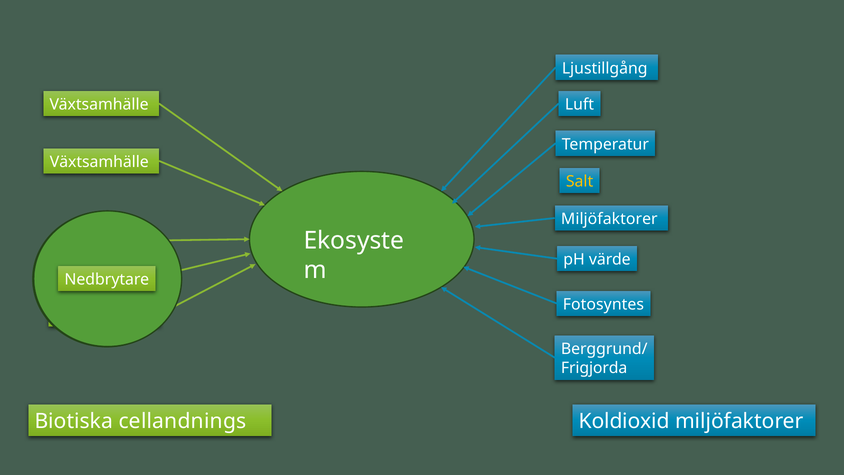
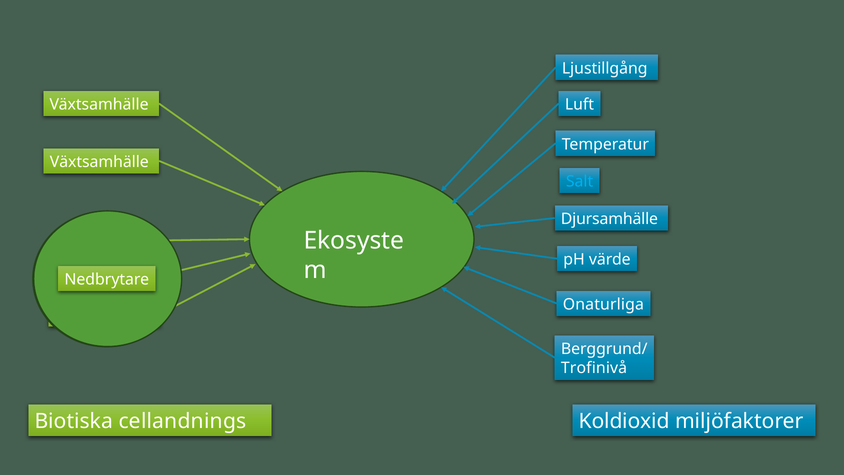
Salt colour: yellow -> light blue (580, 182)
Miljöfaktorer: Miljöfaktorer -> Djursamhälle (609, 219)
Fotosyntes: Fotosyntes -> Onaturliga (603, 304)
Frigjorda: Frigjorda -> Trofinivå (594, 368)
